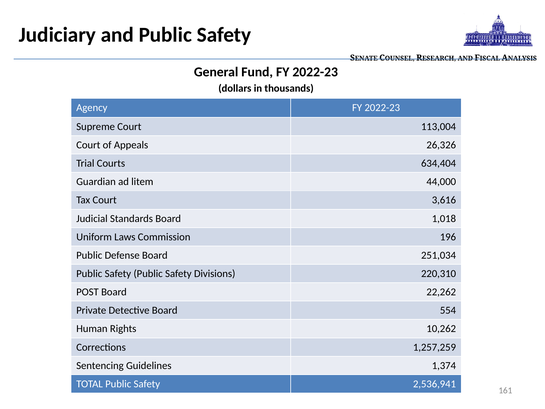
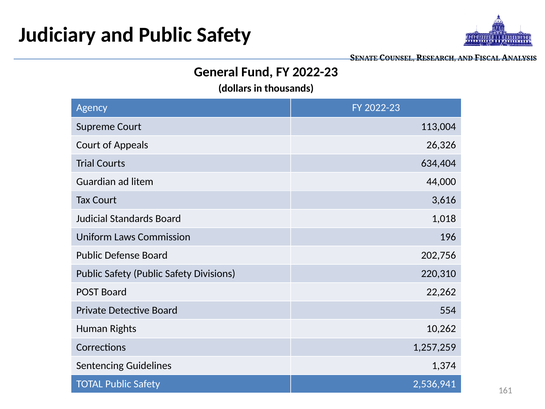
251,034: 251,034 -> 202,756 (439, 255)
